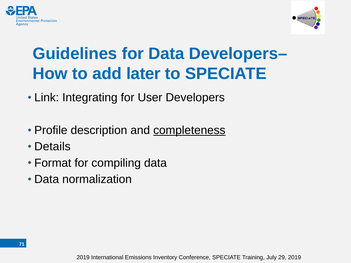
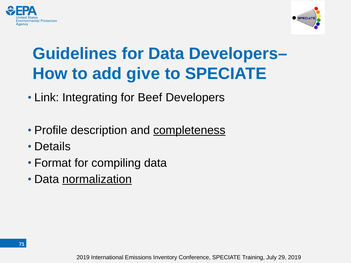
later: later -> give (143, 74)
User: User -> Beef (150, 98)
normalization underline: none -> present (97, 180)
